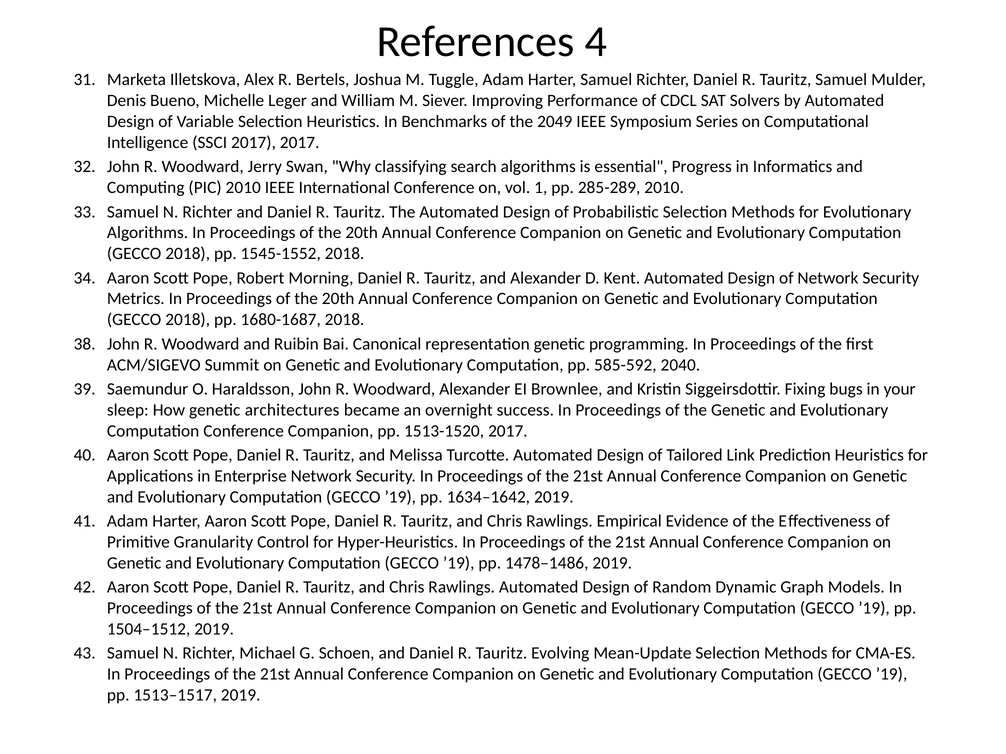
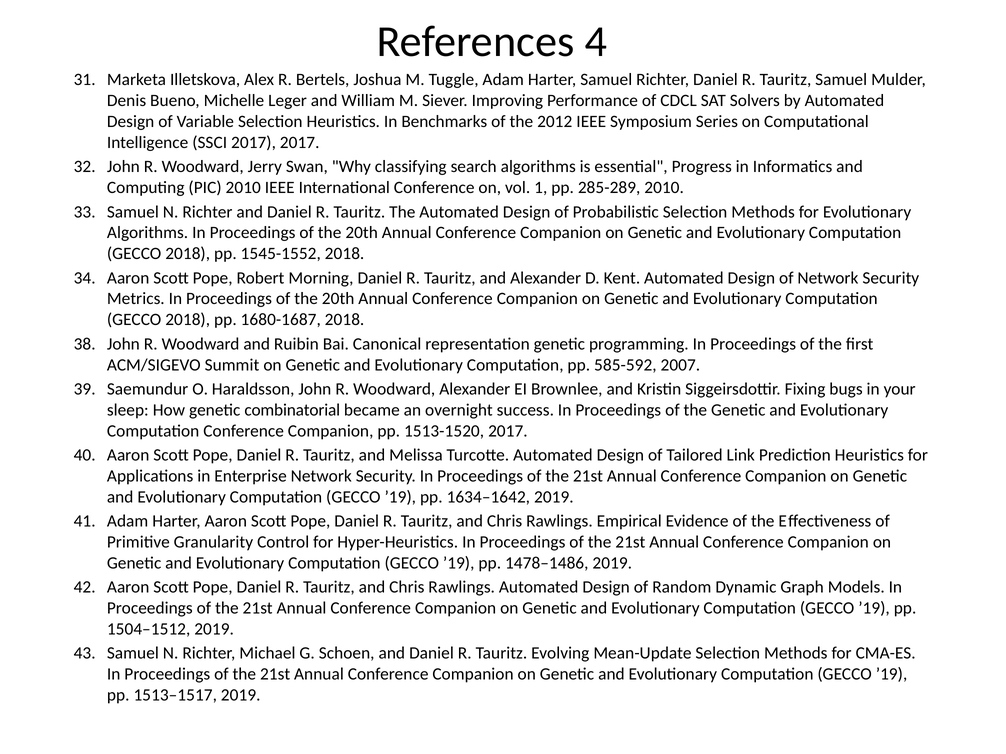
2049: 2049 -> 2012 (555, 122)
2040: 2040 -> 2007 (680, 365)
architectures: architectures -> combinatorial (292, 410)
